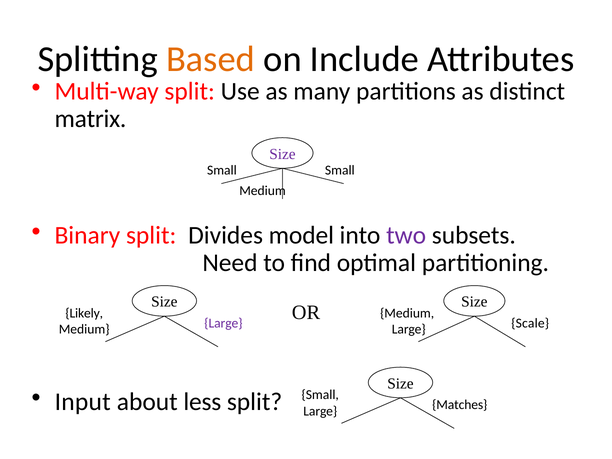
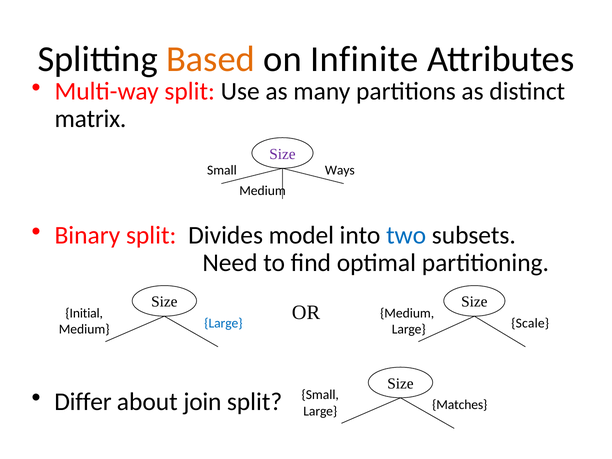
Include: Include -> Infinite (364, 59)
Small: Small -> Ways (340, 170)
two colour: purple -> blue (406, 236)
Likely: Likely -> Initial (84, 313)
Large colour: purple -> blue (223, 323)
Input: Input -> Differ (83, 402)
less: less -> join (202, 402)
